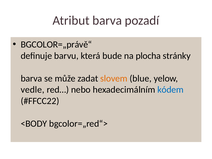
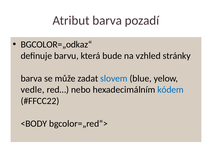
BGCOLOR=„právě“: BGCOLOR=„právě“ -> BGCOLOR=„odkaz“ (56, 44)
plocha: plocha -> vzhled (148, 56)
slovem colour: orange -> blue (114, 78)
